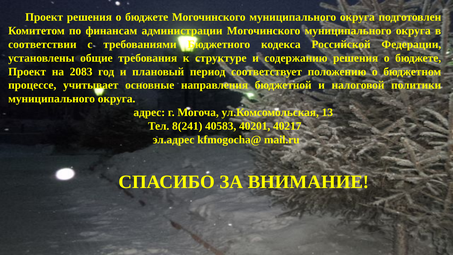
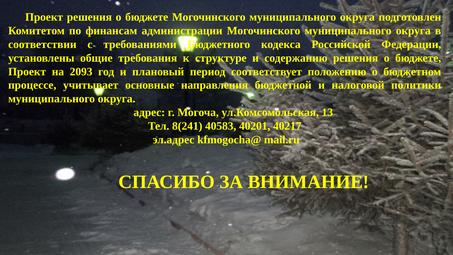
2083: 2083 -> 2093 (81, 72)
